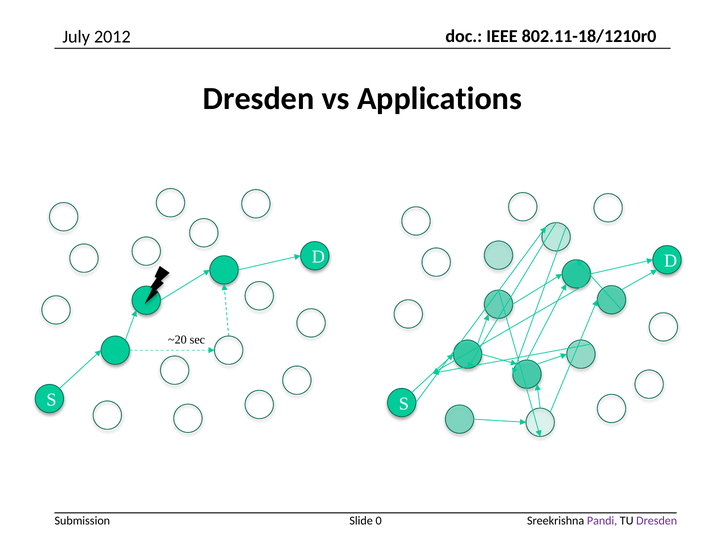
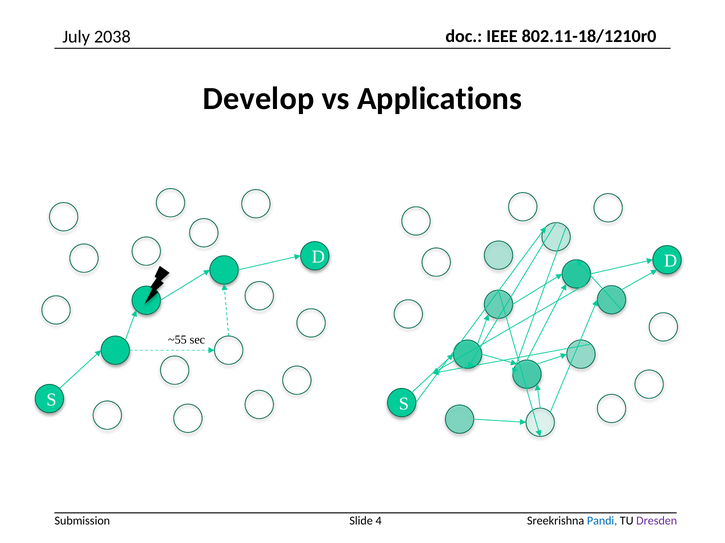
2012: 2012 -> 2038 (112, 37)
Dresden: Dresden -> Develop (259, 99)
~20: ~20 -> ~55 (177, 340)
0: 0 -> 4 (379, 521)
Pandi colour: purple -> blue (602, 521)
